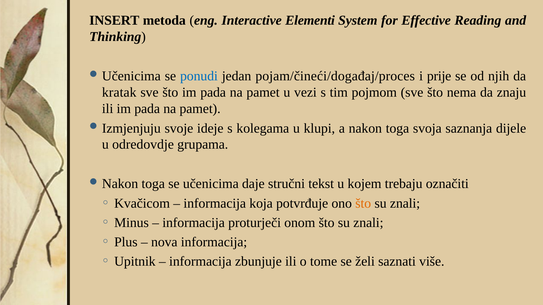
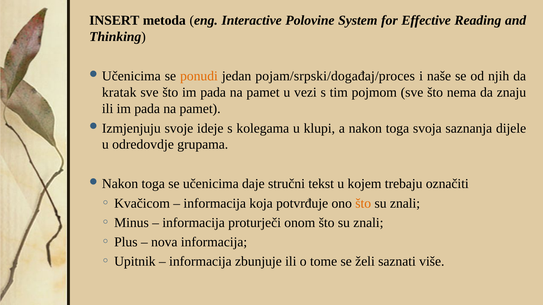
Elementi: Elementi -> Polovine (310, 20)
ponudi colour: blue -> orange (199, 76)
pojam/čineći/događaj/proces: pojam/čineći/događaj/proces -> pojam/srpski/događaj/proces (335, 76)
prije: prije -> naše (439, 76)
